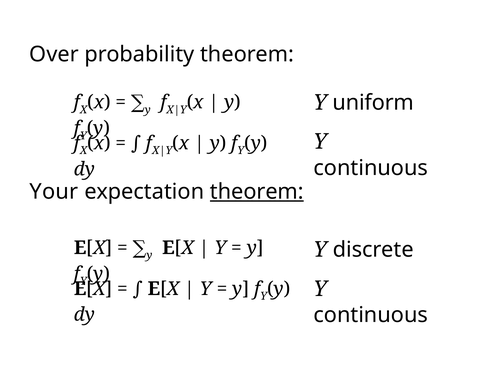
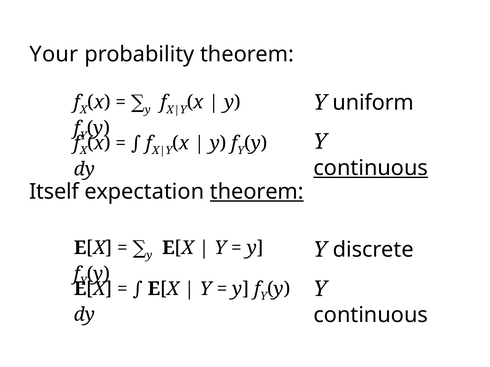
Over: Over -> Your (54, 54)
continuous underline: none -> present (371, 168)
Your: Your -> Itself (54, 192)
